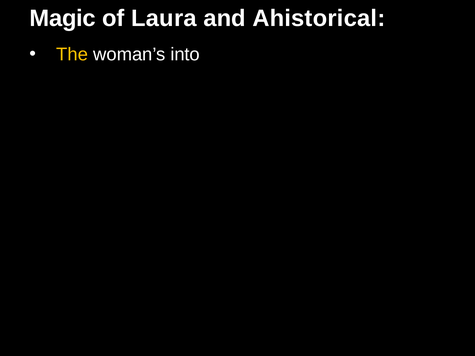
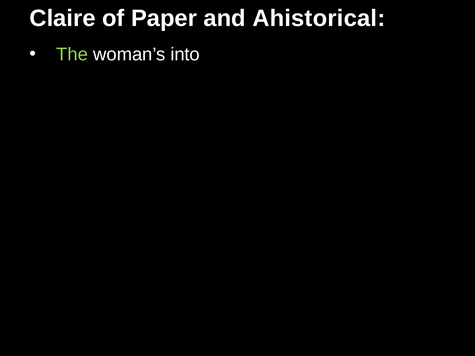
Magic: Magic -> Claire (63, 18)
Laura: Laura -> Paper (164, 18)
The colour: yellow -> light green (72, 54)
